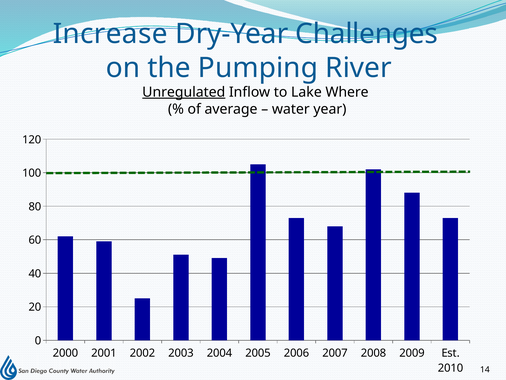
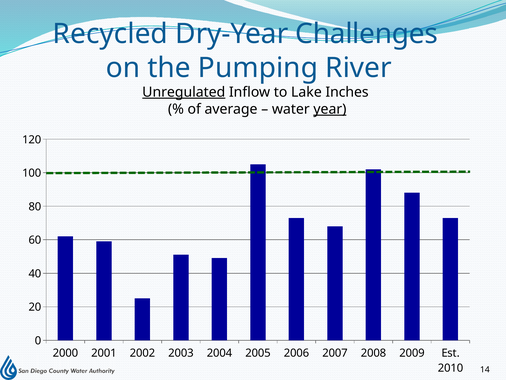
Increase: Increase -> Recycled (110, 34)
Where: Where -> Inches (347, 92)
year underline: none -> present (330, 109)
